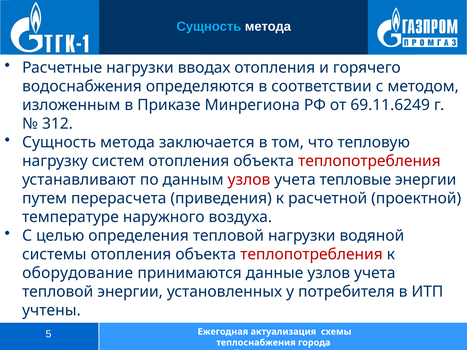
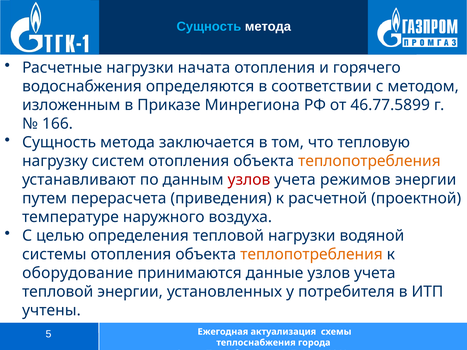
вводах: вводах -> начата (204, 68)
69.11.6249: 69.11.6249 -> 46.77.5899 (390, 105)
312: 312 -> 166 (57, 124)
теплопотребления colour: red -> orange (369, 161)
тепловые: тепловые -> режимов (355, 180)
теплопотребления colour: red -> orange (311, 255)
